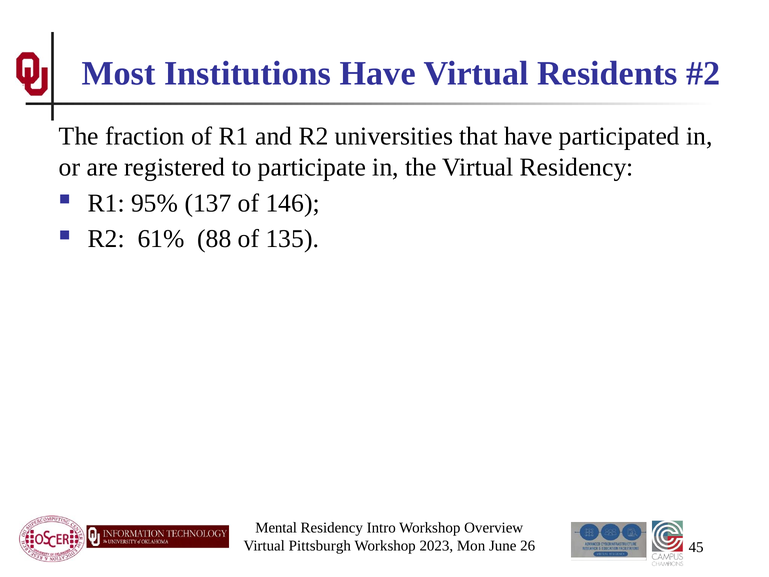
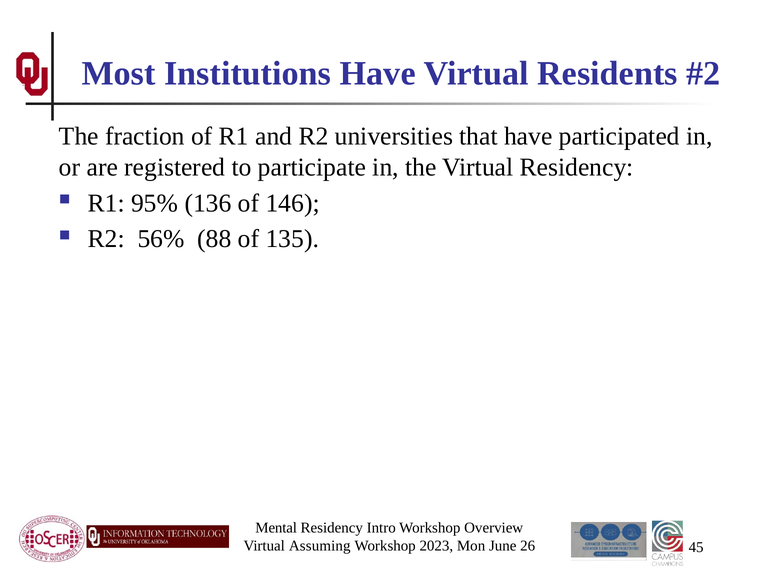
137: 137 -> 136 (208, 203)
61%: 61% -> 56% (161, 239)
Pittsburgh: Pittsburgh -> Assuming (320, 546)
